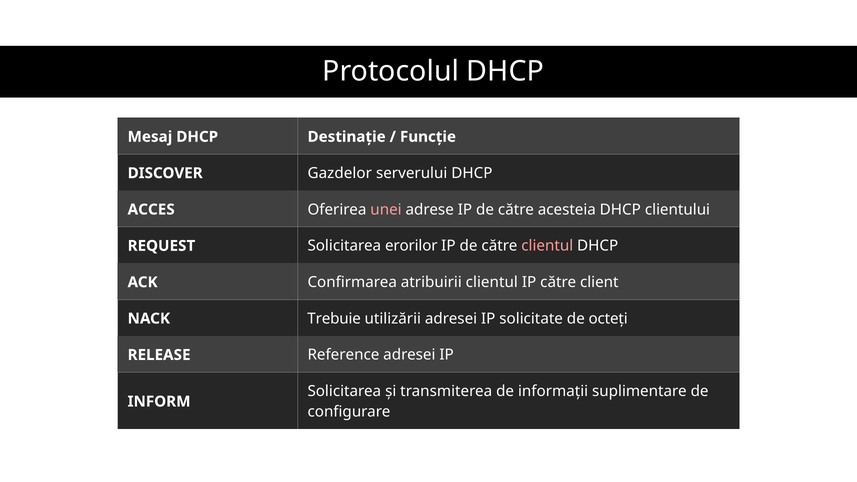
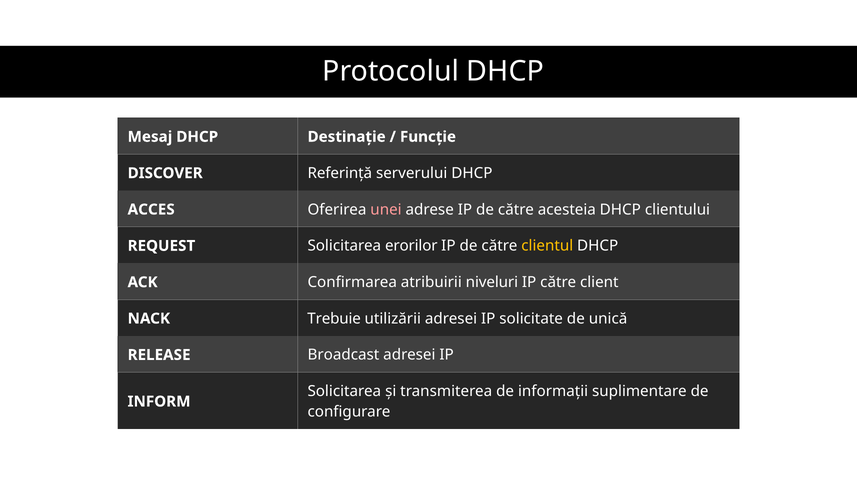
Gazdelor: Gazdelor -> Referință (340, 173)
clientul colour: pink -> yellow (547, 246)
atribuirii clientul: clientul -> niveluri (492, 282)
octeți: octeți -> unică (608, 319)
Reference: Reference -> Broadcast (343, 355)
